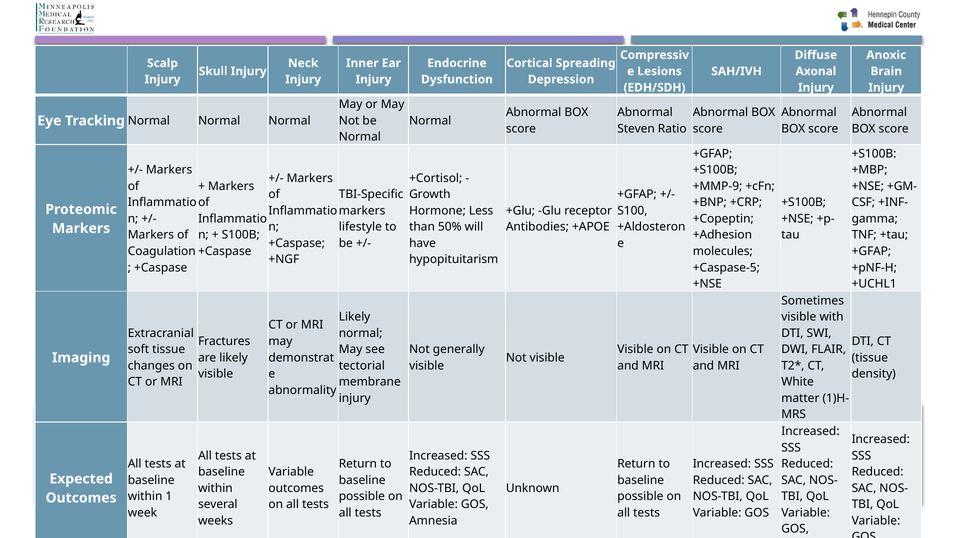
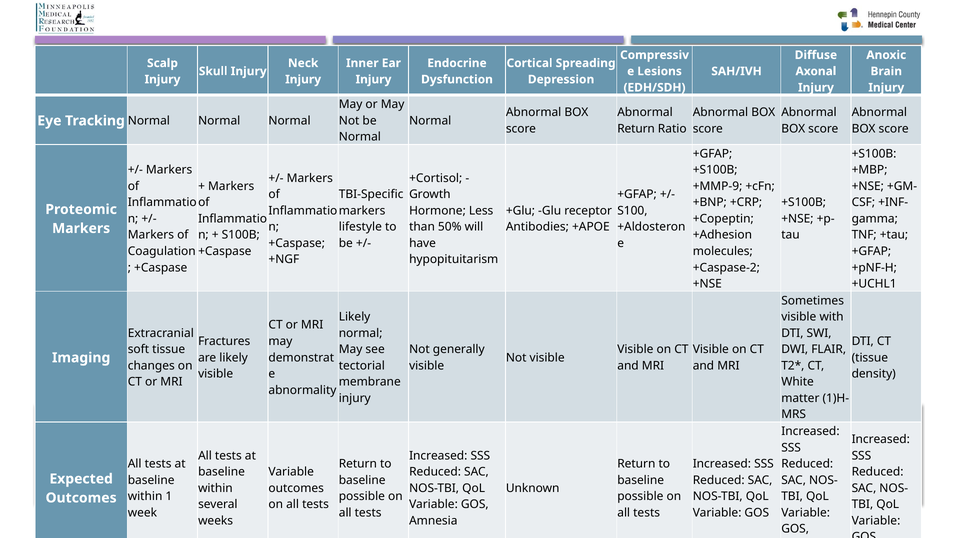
Steven: Steven -> Return (636, 129)
+Caspase-5: +Caspase-5 -> +Caspase-2 (726, 268)
